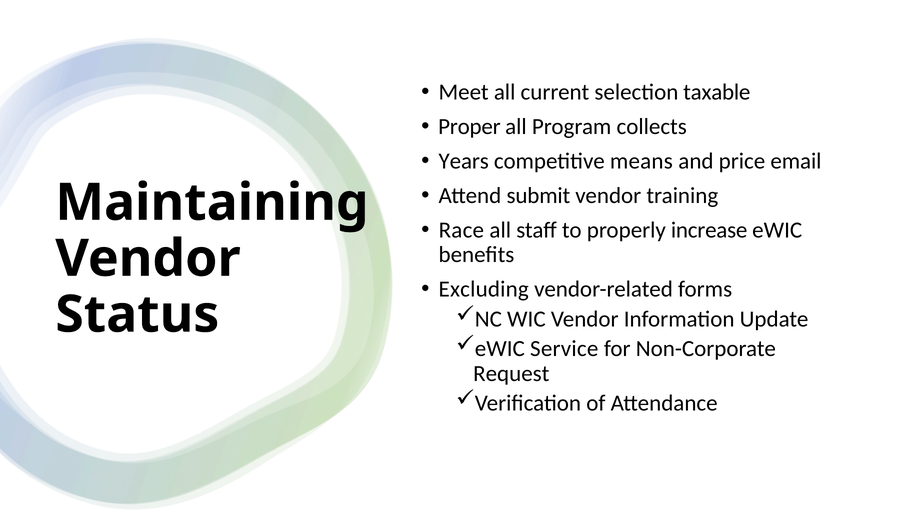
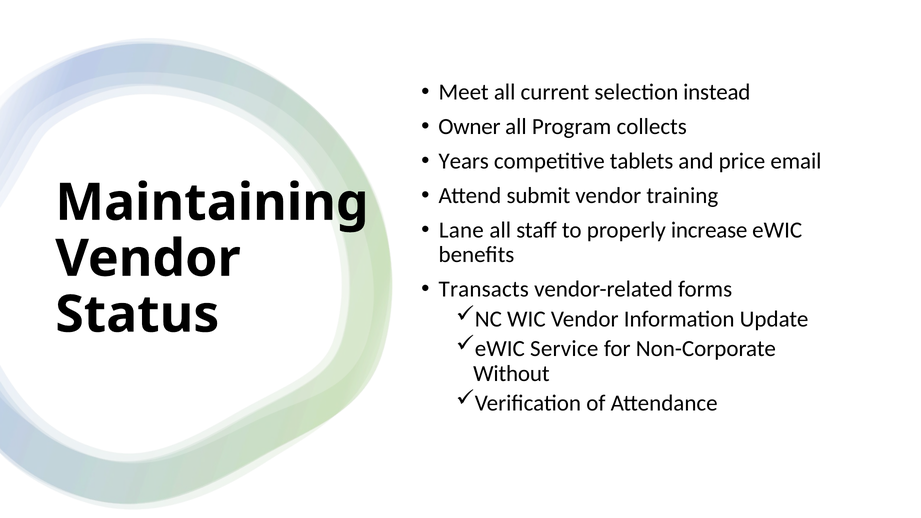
taxable: taxable -> instead (717, 92)
Proper: Proper -> Owner (469, 127)
means: means -> tablets (642, 161)
Race: Race -> Lane (461, 230)
Excluding: Excluding -> Transacts (484, 289)
Request: Request -> Without (511, 373)
